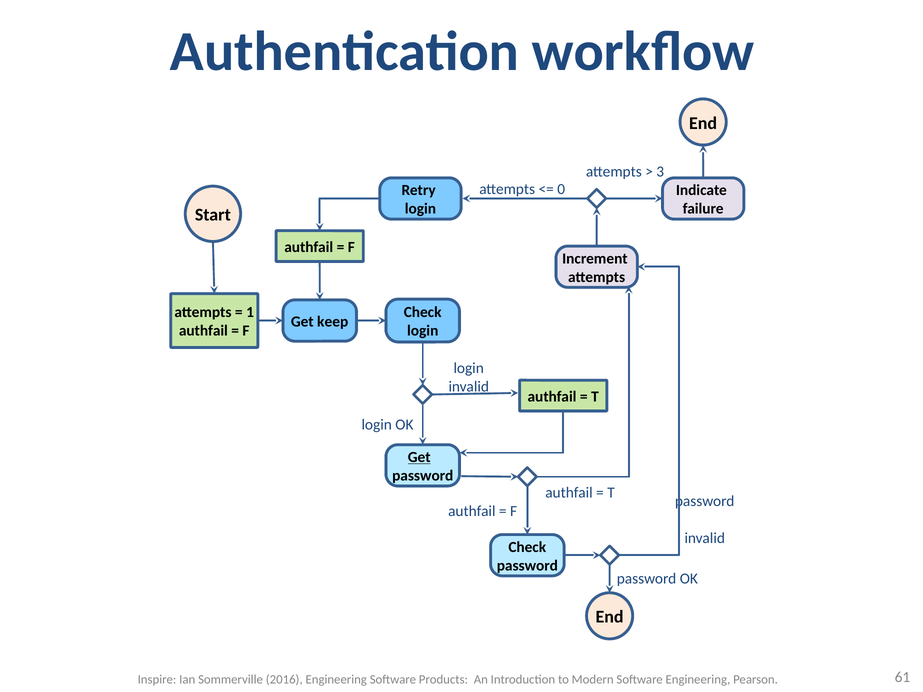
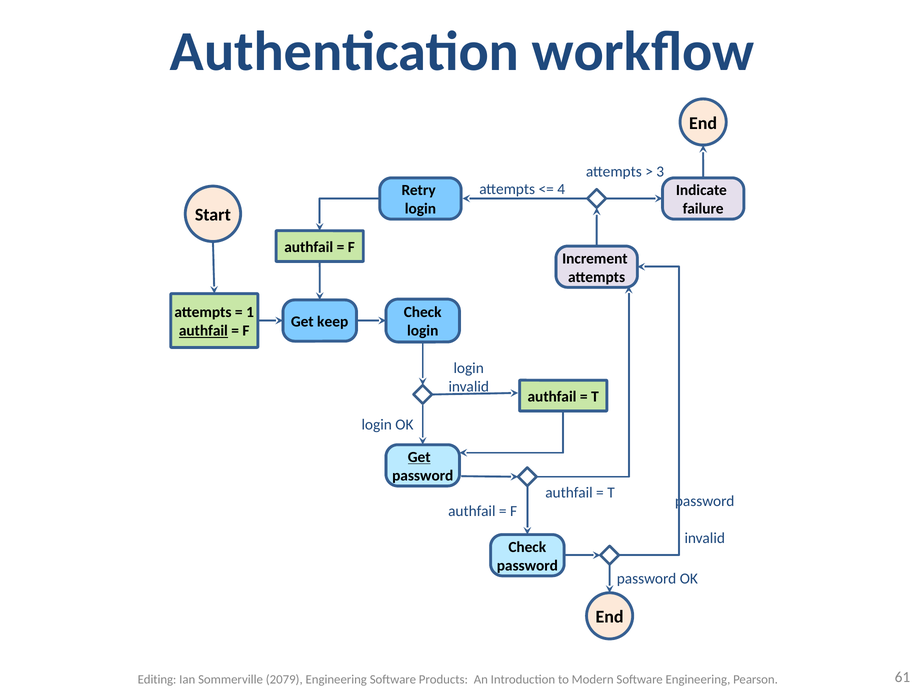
0: 0 -> 4 (561, 189)
authfail underline: none -> present (203, 331)
Inspire: Inspire -> Editing (157, 680)
2016: 2016 -> 2079 (284, 680)
